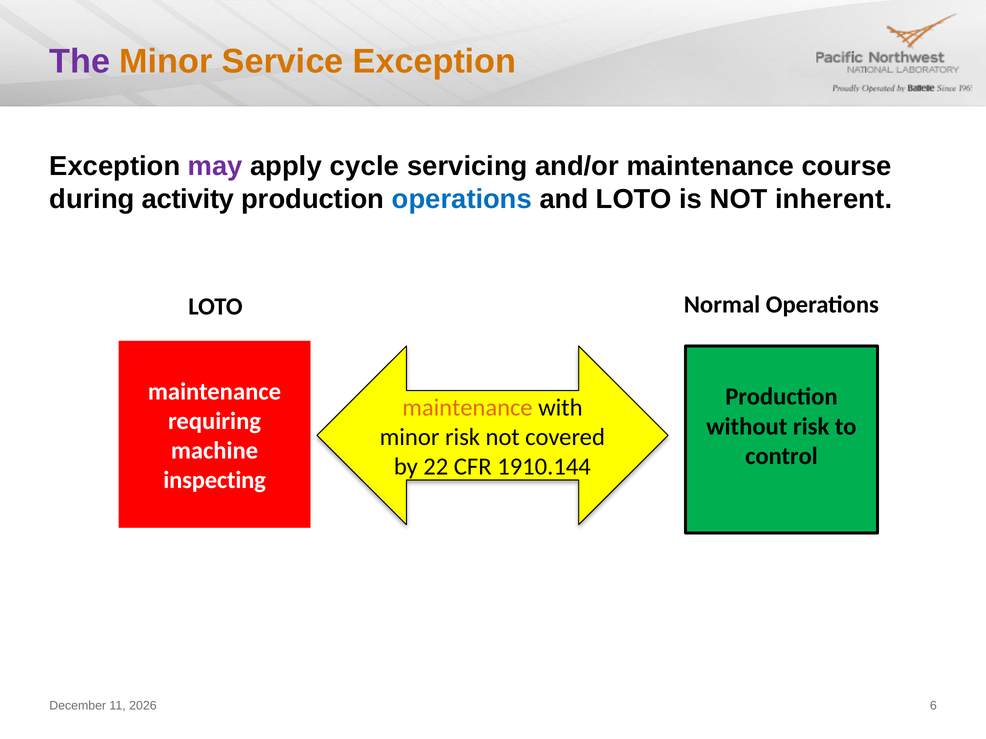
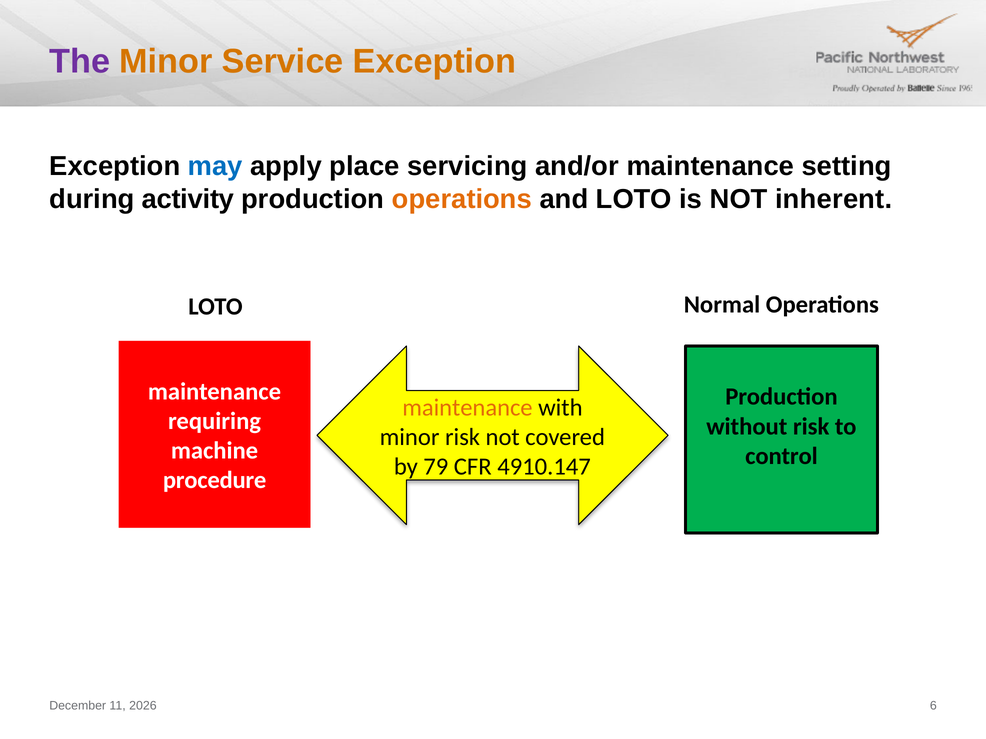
may colour: purple -> blue (215, 166)
cycle: cycle -> place (365, 166)
course: course -> setting (847, 166)
operations colour: blue -> orange (462, 199)
22: 22 -> 79 (436, 467)
1910.144: 1910.144 -> 4910.147 (544, 467)
inspecting: inspecting -> procedure (215, 481)
